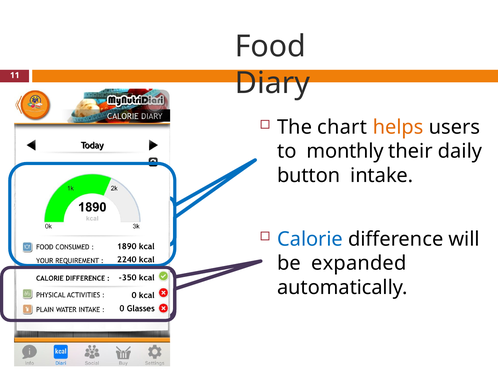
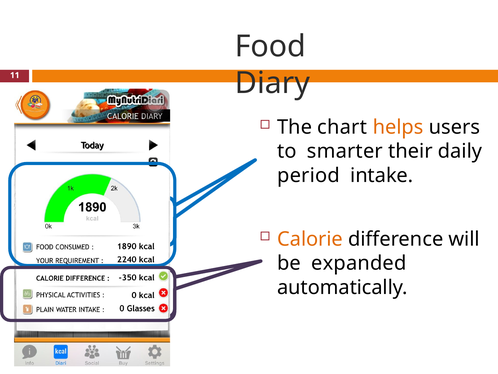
monthly: monthly -> smarter (345, 151)
button: button -> period (308, 175)
Calorie colour: blue -> orange (310, 239)
